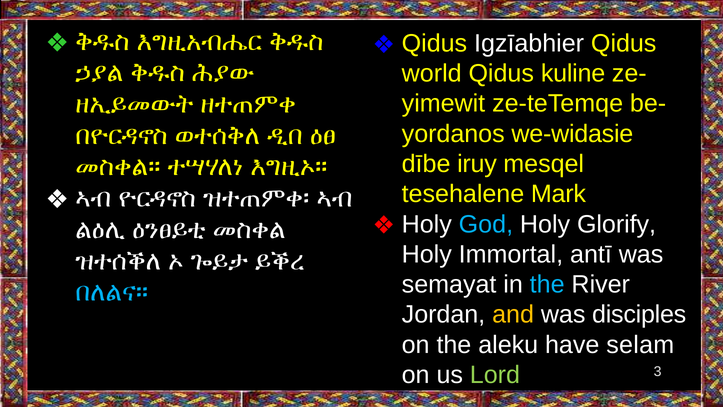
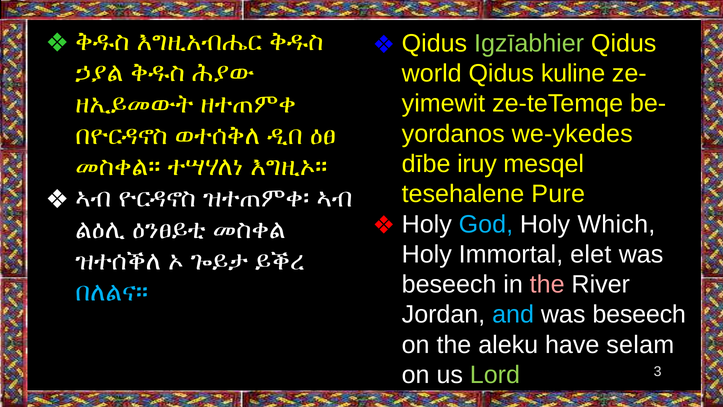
Igzīabhier colour: white -> light green (529, 43)
we-widasie: we-widasie -> we-ykedes (572, 134)
Mark: Mark -> Pure (558, 194)
Glorify: Glorify -> Which (616, 224)
antī: antī -> elet (591, 254)
semayat: semayat -> beseech (449, 284)
the colour: light blue -> pink (547, 284)
and colour: yellow -> light blue (513, 314)
disciples: disciples -> beseech (639, 314)
